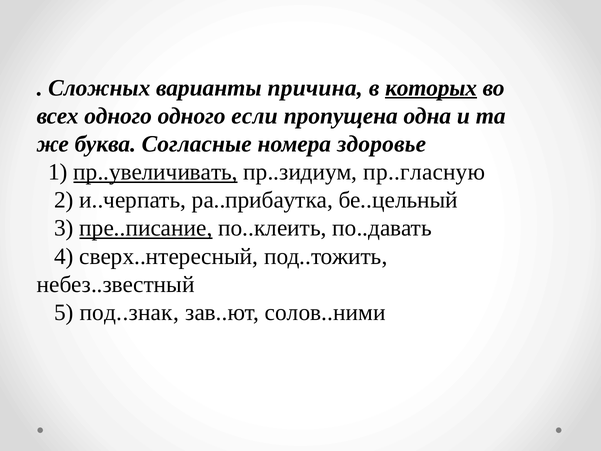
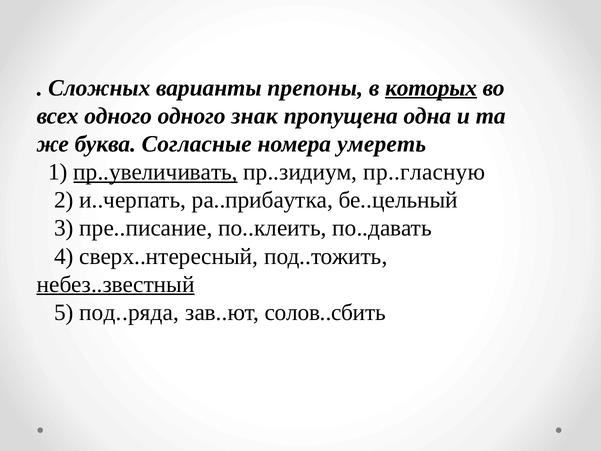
причина: причина -> препоны (315, 88)
если: если -> знак (255, 116)
здоровье: здоровье -> умереть (382, 144)
пре..писание underline: present -> none (146, 228)
небез..звестный underline: none -> present (116, 284)
под..знак: под..знак -> под..ряда (129, 312)
солов..ними: солов..ними -> солов..сбить (325, 312)
